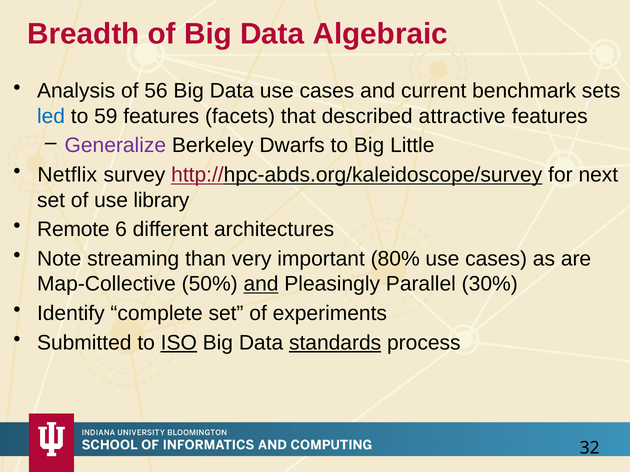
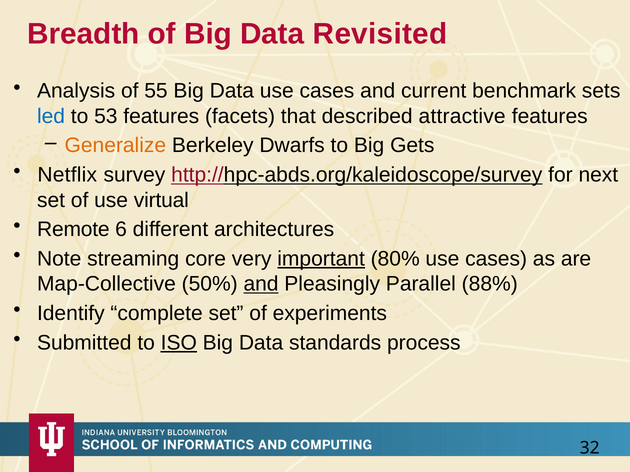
Algebraic: Algebraic -> Revisited (380, 34)
56: 56 -> 55 (156, 91)
59: 59 -> 53 (106, 116)
Generalize colour: purple -> orange (115, 146)
Little: Little -> Gets (412, 146)
library: library -> virtual (161, 200)
than: than -> core (206, 259)
important underline: none -> present (321, 259)
30%: 30% -> 88% (490, 284)
standards underline: present -> none (335, 343)
